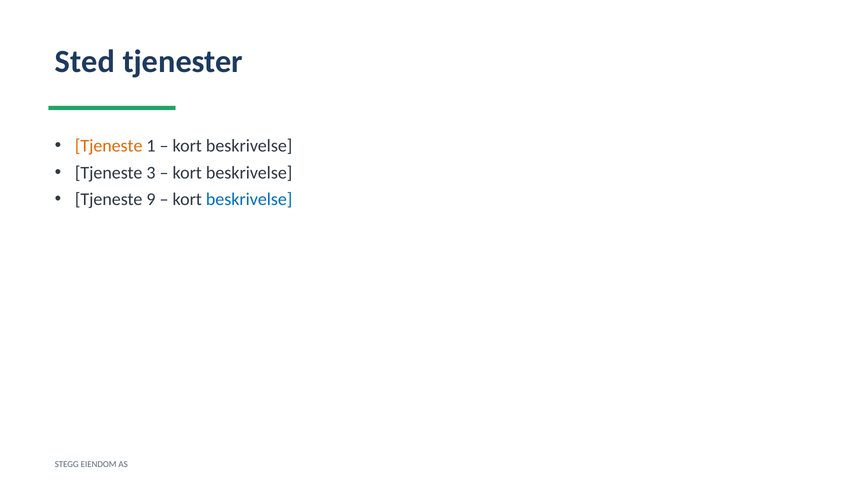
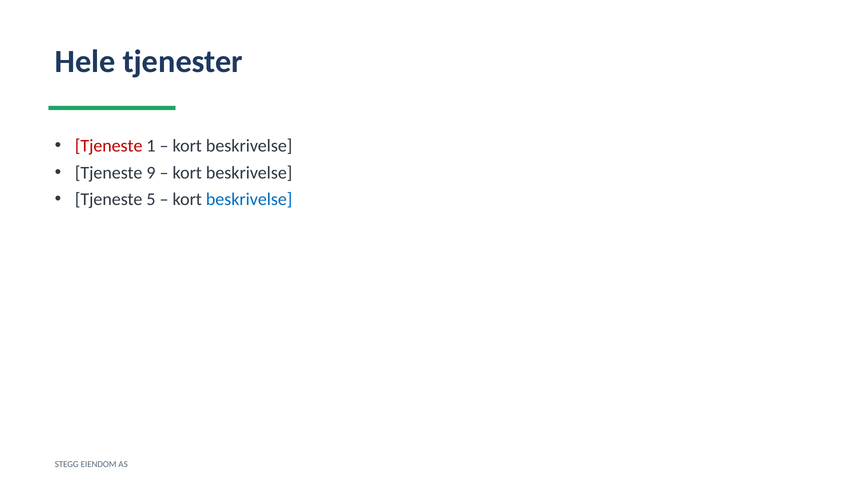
Sted: Sted -> Hele (85, 61)
Tjeneste colour: orange -> red (109, 146)
3: 3 -> 9 (151, 173)
9: 9 -> 5 (151, 200)
